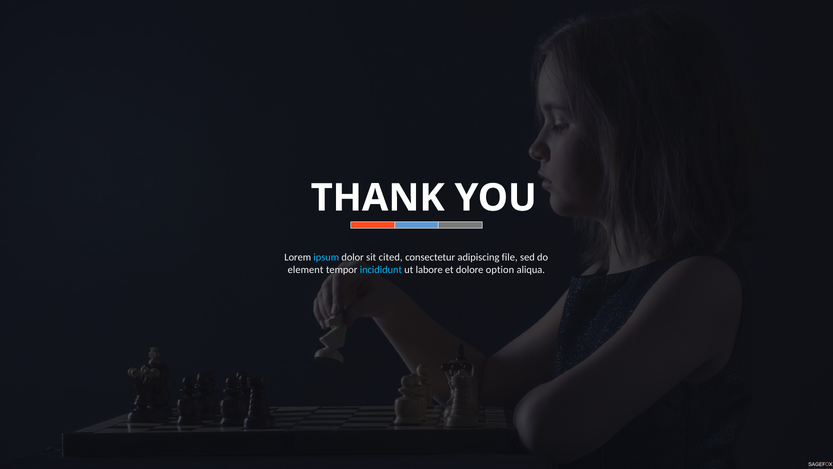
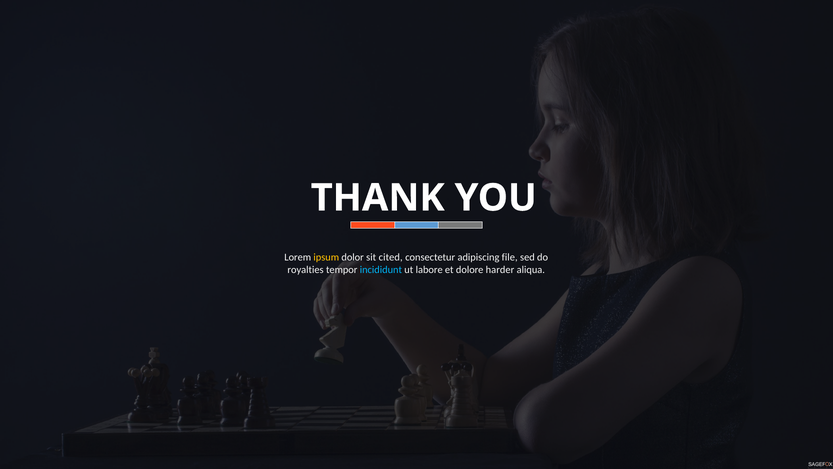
ipsum colour: light blue -> yellow (326, 257)
element: element -> royalties (306, 270)
option: option -> harder (500, 270)
